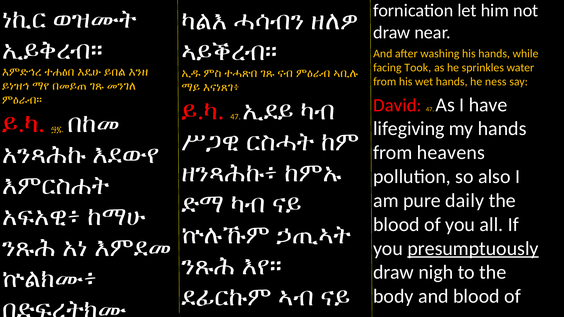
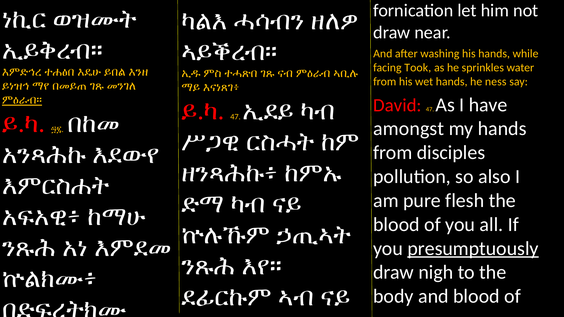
ምዕራብ። underline: none -> present (22, 100)
lifegiving: lifegiving -> amongst (409, 129)
heavens: heavens -> disciples (451, 153)
daily: daily -> flesh (465, 201)
